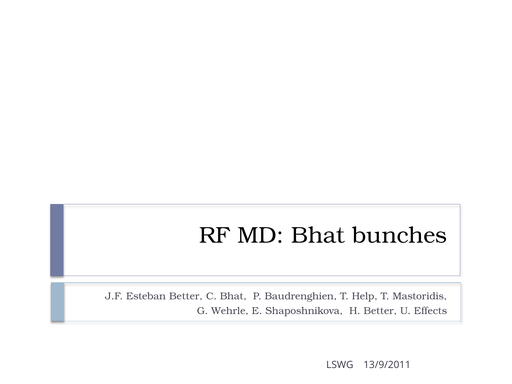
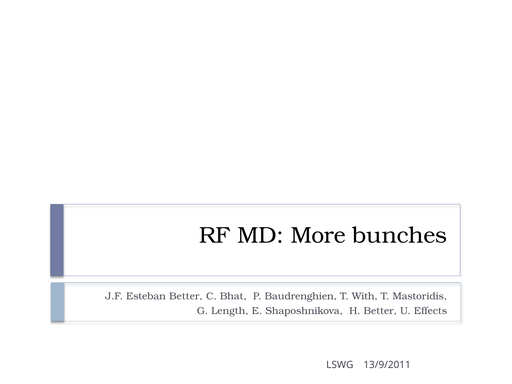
MD Bhat: Bhat -> More (318, 235)
Help: Help -> With (365, 296)
Wehrle: Wehrle -> Length (230, 311)
